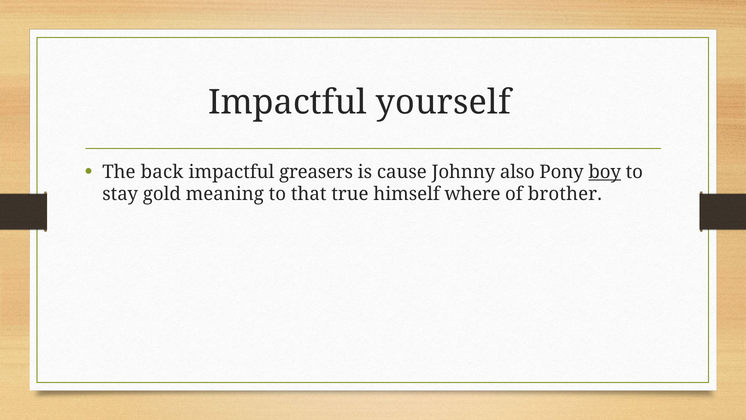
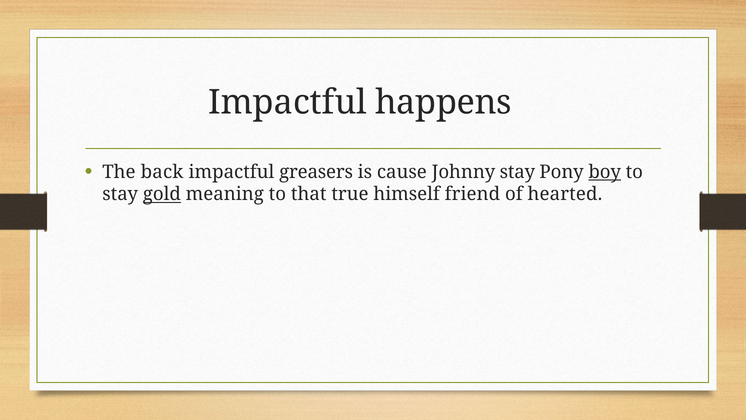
yourself: yourself -> happens (443, 102)
Johnny also: also -> stay (517, 172)
gold underline: none -> present (162, 194)
where: where -> friend (472, 194)
brother: brother -> hearted (565, 194)
